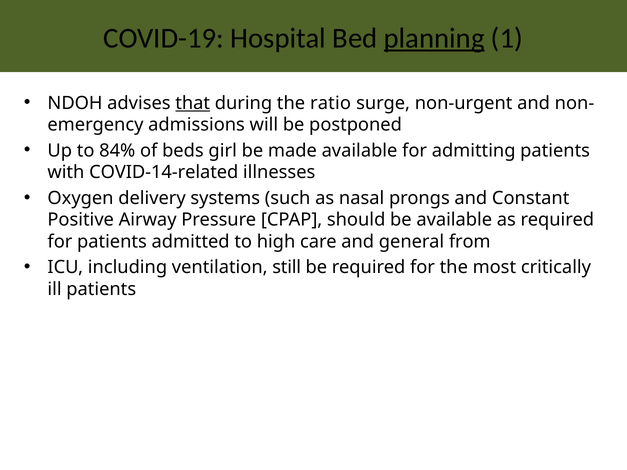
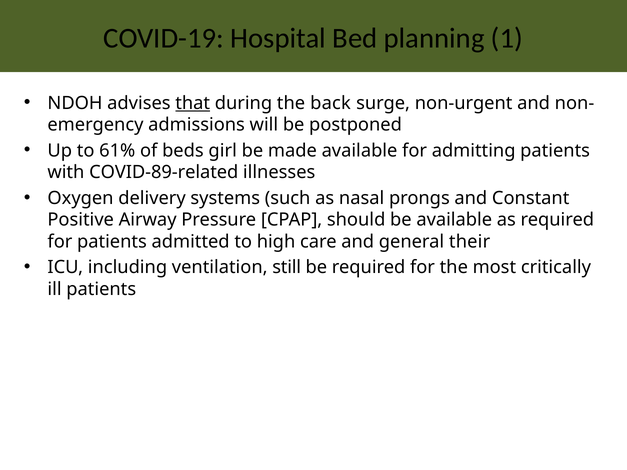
planning underline: present -> none (434, 38)
ratio: ratio -> back (331, 103)
84%: 84% -> 61% (117, 151)
COVID-14-related: COVID-14-related -> COVID-89-related (164, 173)
from: from -> their (470, 242)
